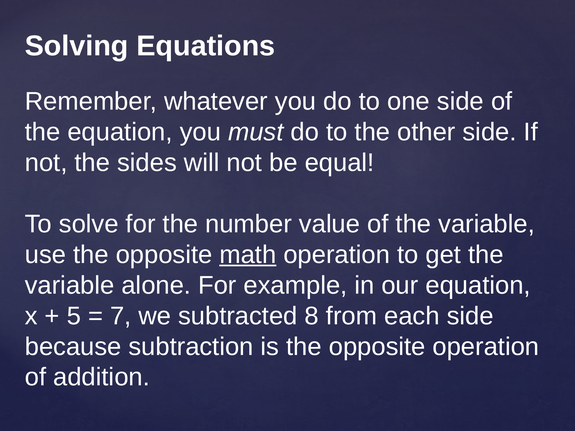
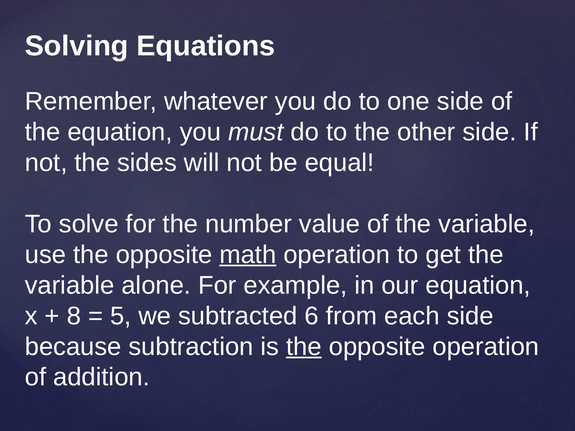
5: 5 -> 8 (74, 316)
7: 7 -> 5 (121, 316)
8: 8 -> 6 (312, 316)
the underline: none -> present (304, 347)
